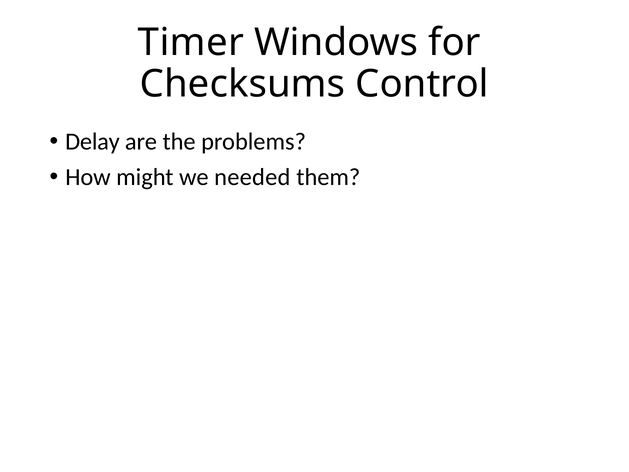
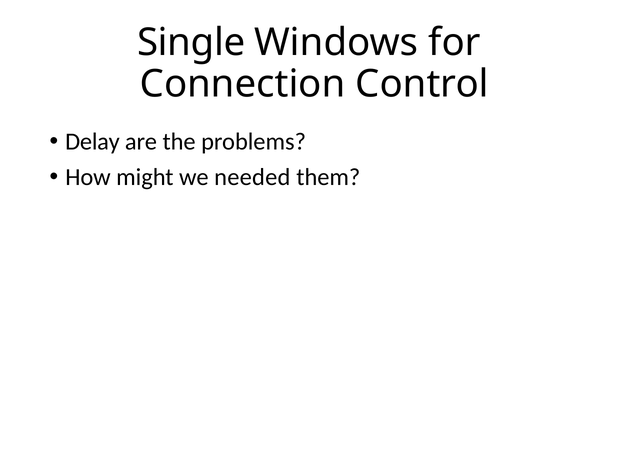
Timer: Timer -> Single (191, 43)
Checksums: Checksums -> Connection (243, 84)
